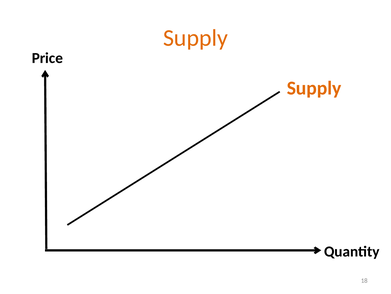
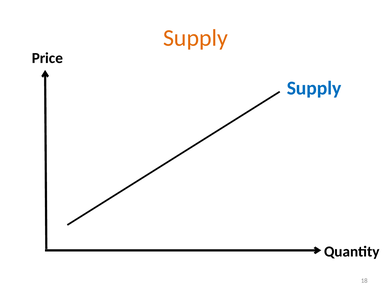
Supply colour: orange -> blue (314, 88)
